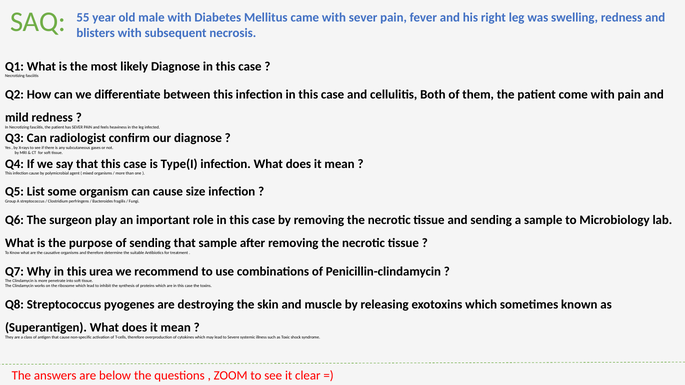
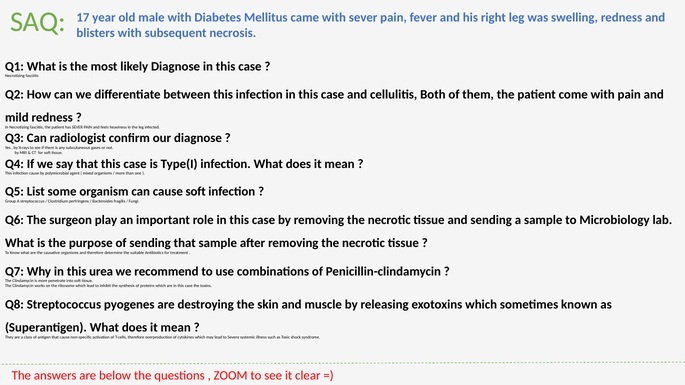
55: 55 -> 17 (83, 18)
cause size: size -> soft (196, 192)
